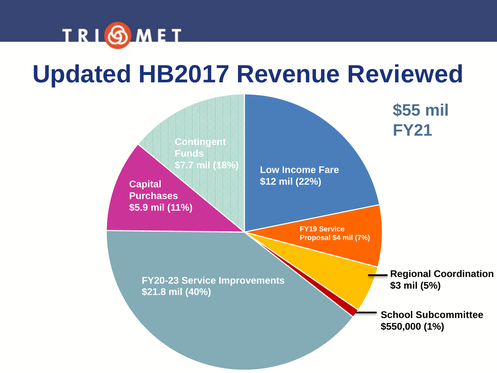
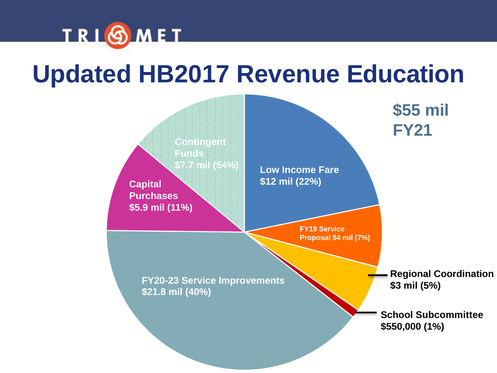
Reviewed: Reviewed -> Education (406, 74)
18%: 18% -> 54% (226, 165)
